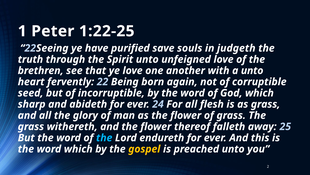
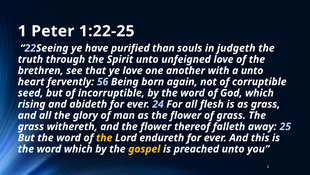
save: save -> than (163, 48)
22: 22 -> 56 (103, 82)
sharp: sharp -> rising (32, 104)
the colour: light blue -> yellow (104, 137)
